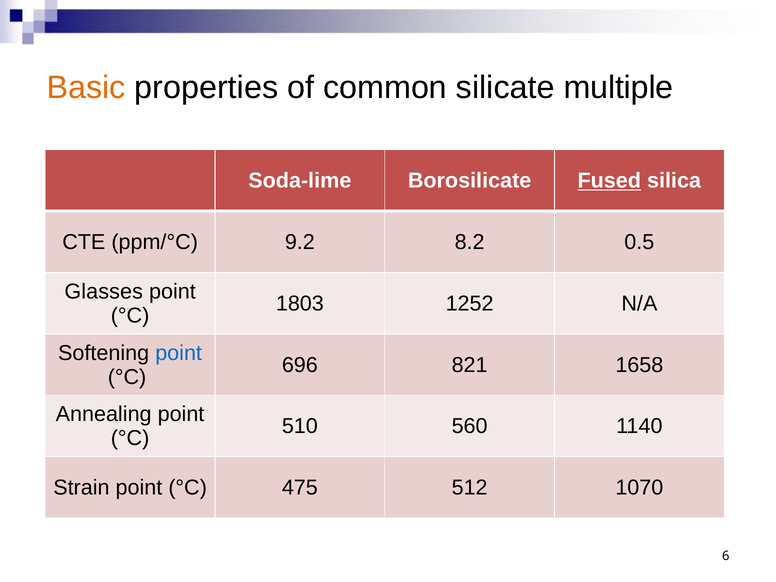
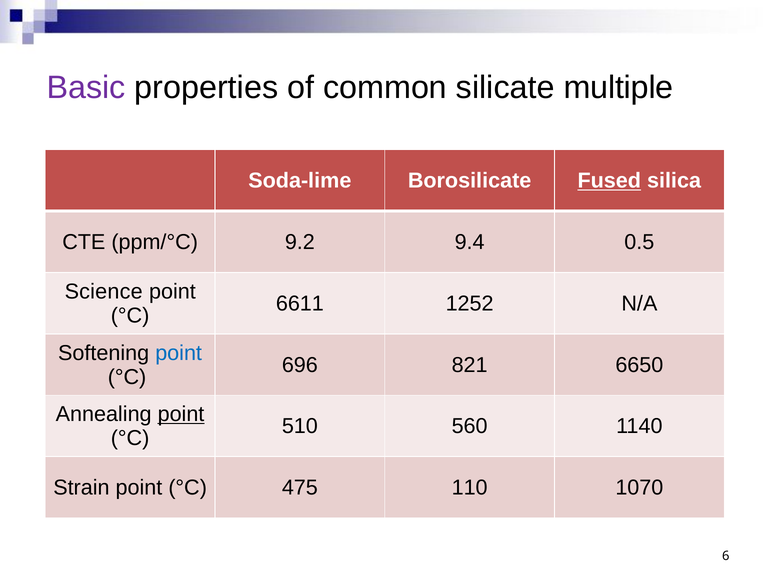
Basic colour: orange -> purple (86, 88)
8.2: 8.2 -> 9.4 (470, 242)
Glasses: Glasses -> Science (104, 291)
1803: 1803 -> 6611 (300, 303)
1658: 1658 -> 6650 (639, 365)
point underline: none -> present (181, 414)
512: 512 -> 110 (470, 488)
